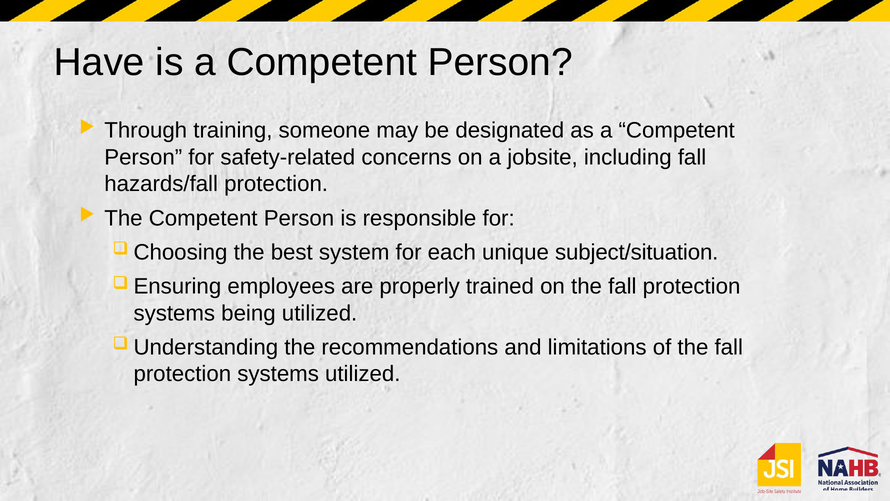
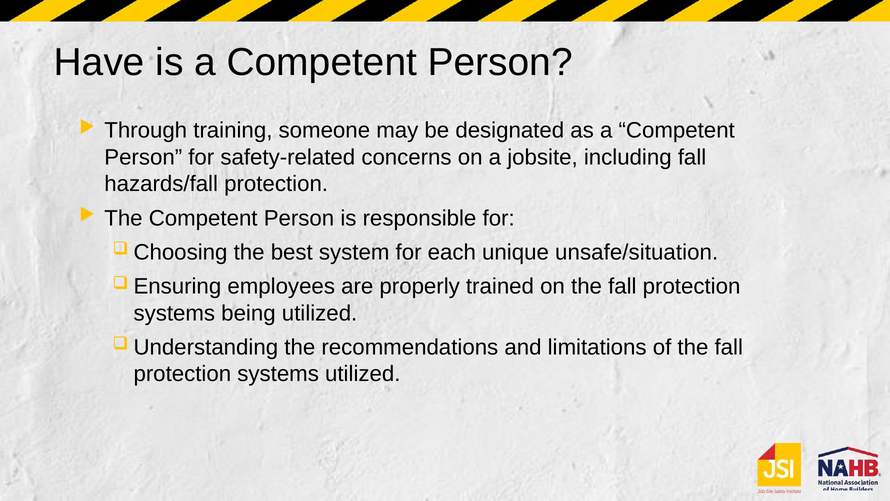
subject/situation: subject/situation -> unsafe/situation (637, 252)
